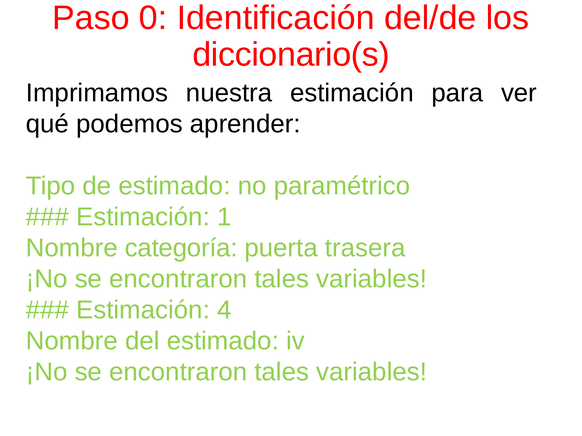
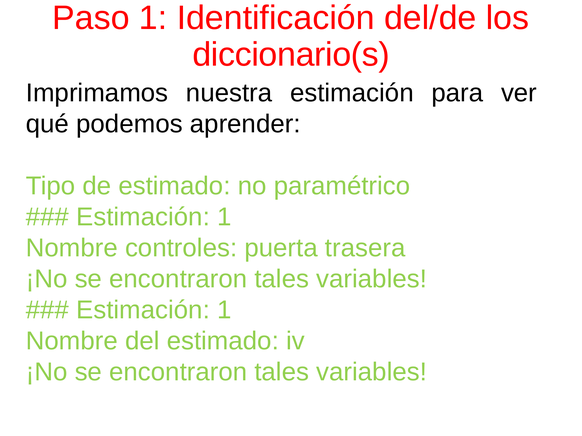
Paso 0: 0 -> 1 (153, 18)
categoría: categoría -> controles (181, 248)
4: 4 -> 1 (224, 310)
